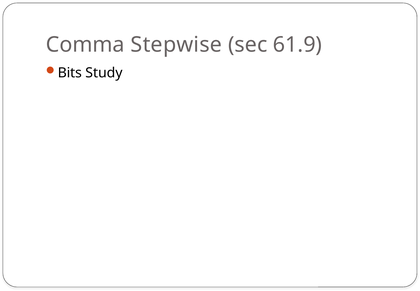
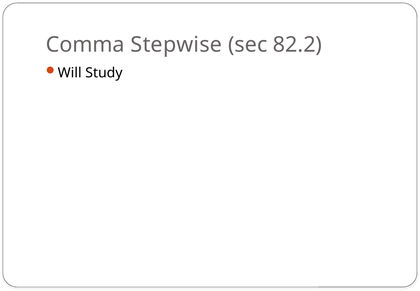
61.9: 61.9 -> 82.2 (298, 45)
Bits: Bits -> Will (70, 73)
